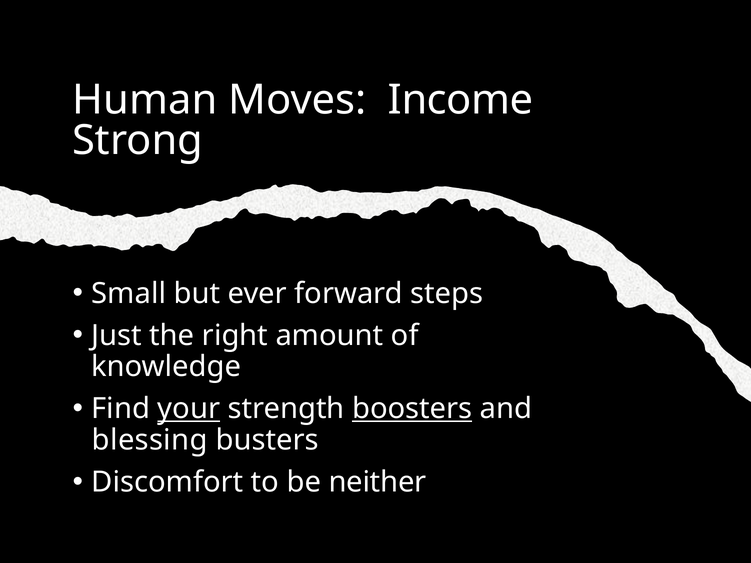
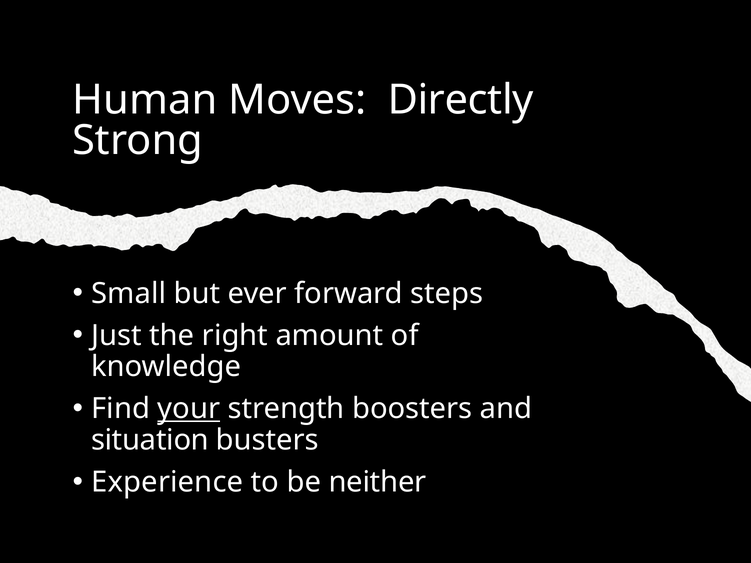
Income: Income -> Directly (461, 100)
boosters underline: present -> none (412, 409)
blessing: blessing -> situation (150, 440)
Discomfort: Discomfort -> Experience (167, 482)
